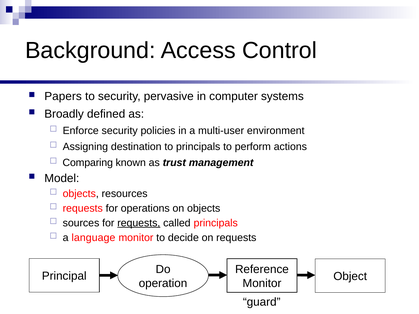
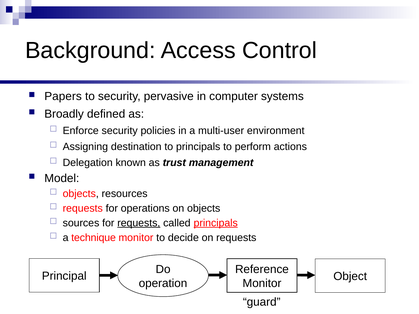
Comparing: Comparing -> Delegation (88, 163)
principals underline: none -> present (216, 223)
language: language -> technique (94, 238)
